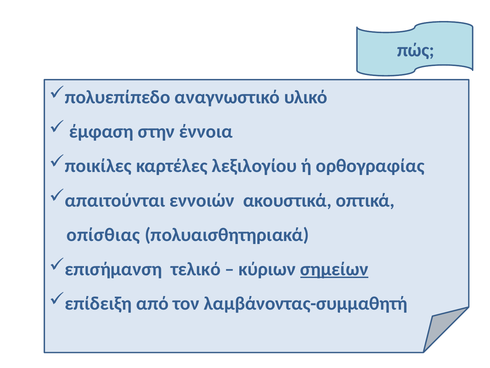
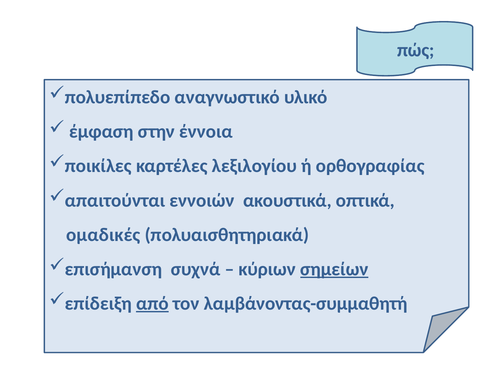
οπίσθιας: οπίσθιας -> ομαδικές (103, 234)
τελικό: τελικό -> συχνά (196, 269)
από underline: none -> present (152, 303)
